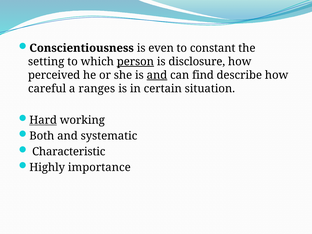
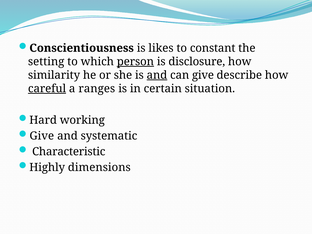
even: even -> likes (161, 48)
perceived: perceived -> similarity (54, 75)
can find: find -> give (203, 75)
careful underline: none -> present (47, 89)
Hard underline: present -> none (43, 120)
Both: Both -> Give (42, 136)
importance: importance -> dimensions (99, 167)
